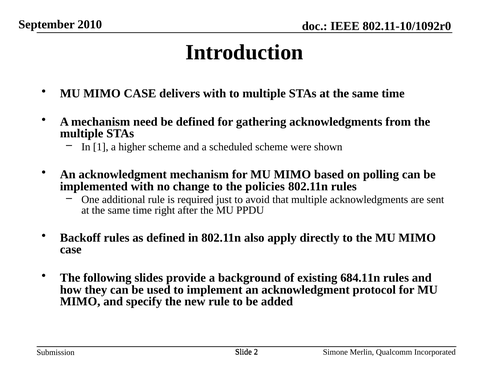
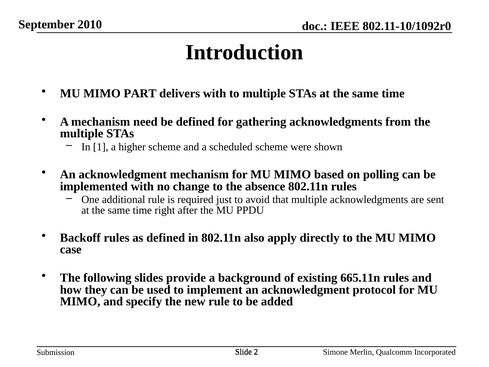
CASE: CASE -> PART (140, 93)
policies: policies -> absence (265, 186)
684.11n: 684.11n -> 665.11n (360, 278)
